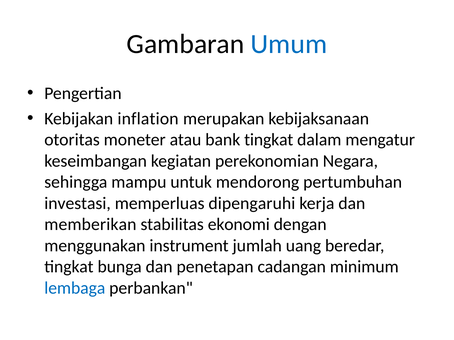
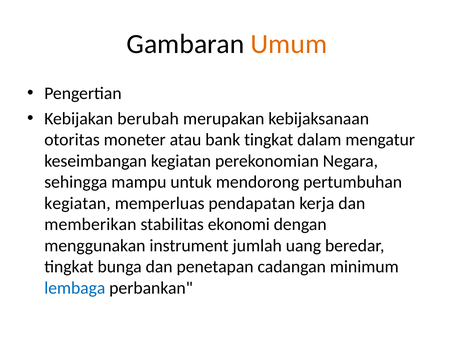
Umum colour: blue -> orange (289, 44)
inflation: inflation -> berubah (148, 119)
investasi: investasi -> kegiatan (77, 204)
dipengaruhi: dipengaruhi -> pendapatan (252, 204)
